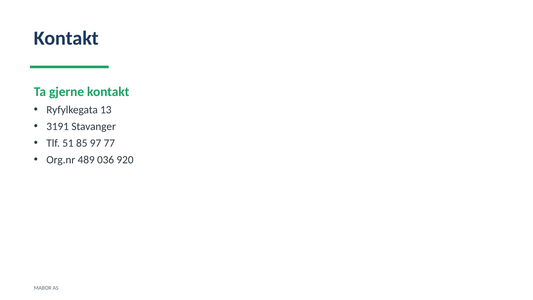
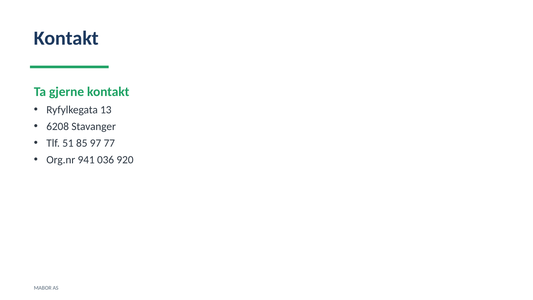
3191: 3191 -> 6208 (58, 126)
489: 489 -> 941 (86, 160)
